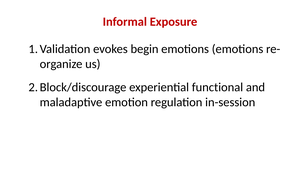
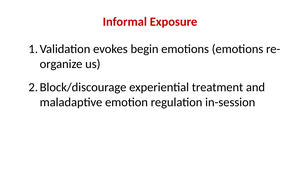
functional: functional -> treatment (218, 87)
